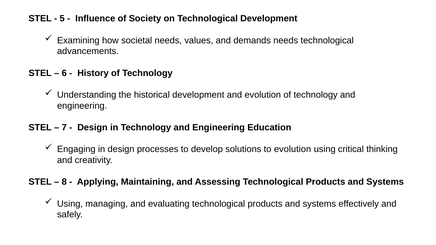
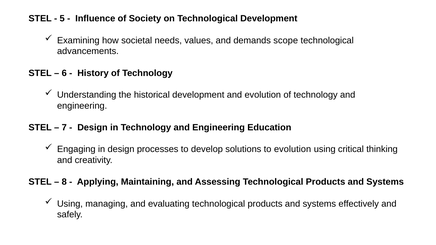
demands needs: needs -> scope (286, 40)
